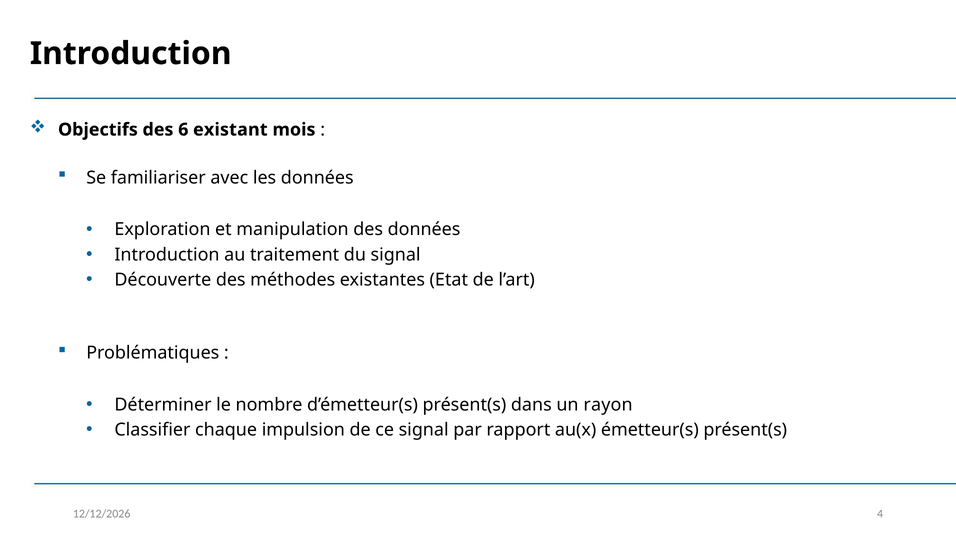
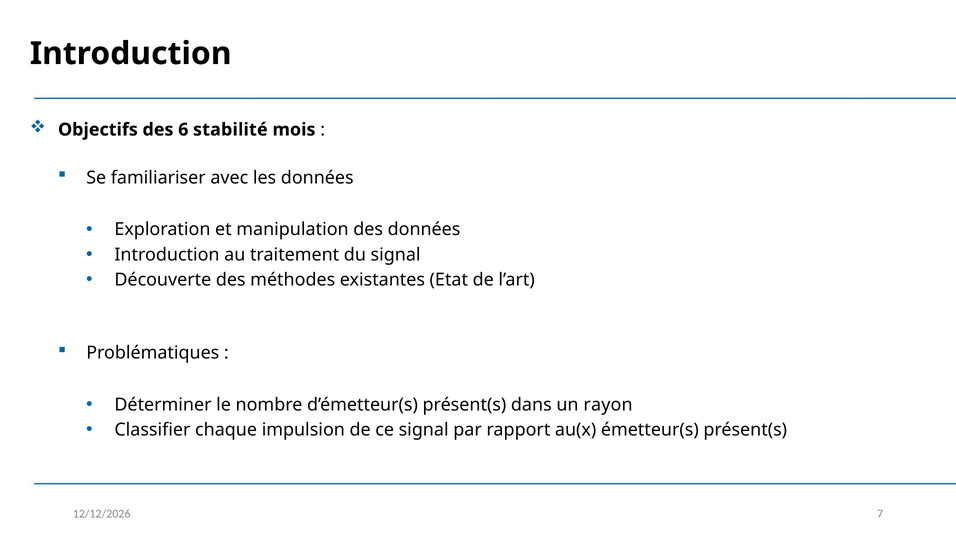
existant: existant -> stabilité (230, 130)
4: 4 -> 7 (880, 514)
